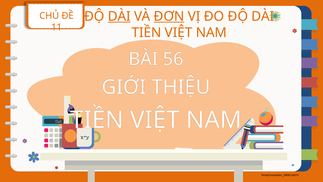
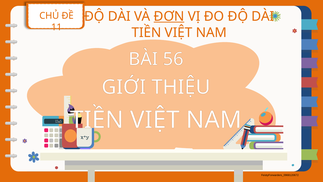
DÀI underline: present -> none (119, 16)
